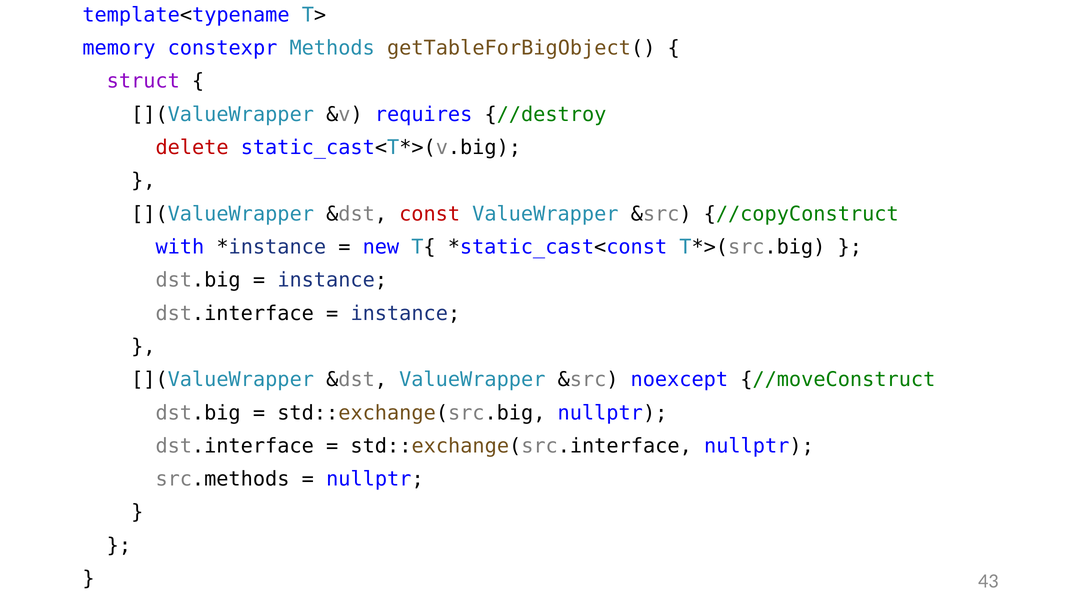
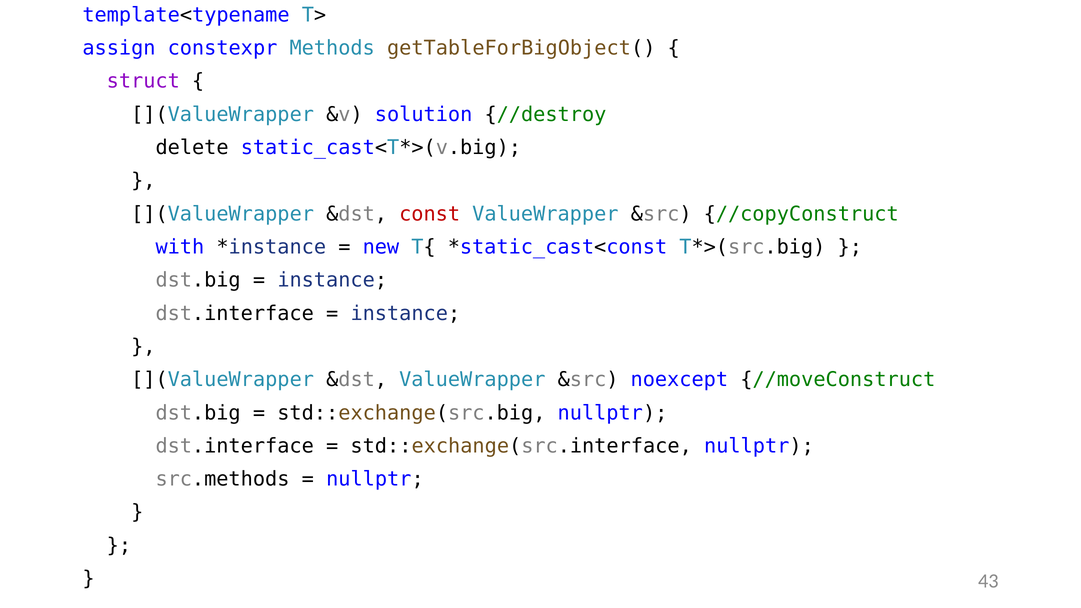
memory: memory -> assign (119, 48)
requires: requires -> solution (424, 114)
delete colour: red -> black (192, 148)
